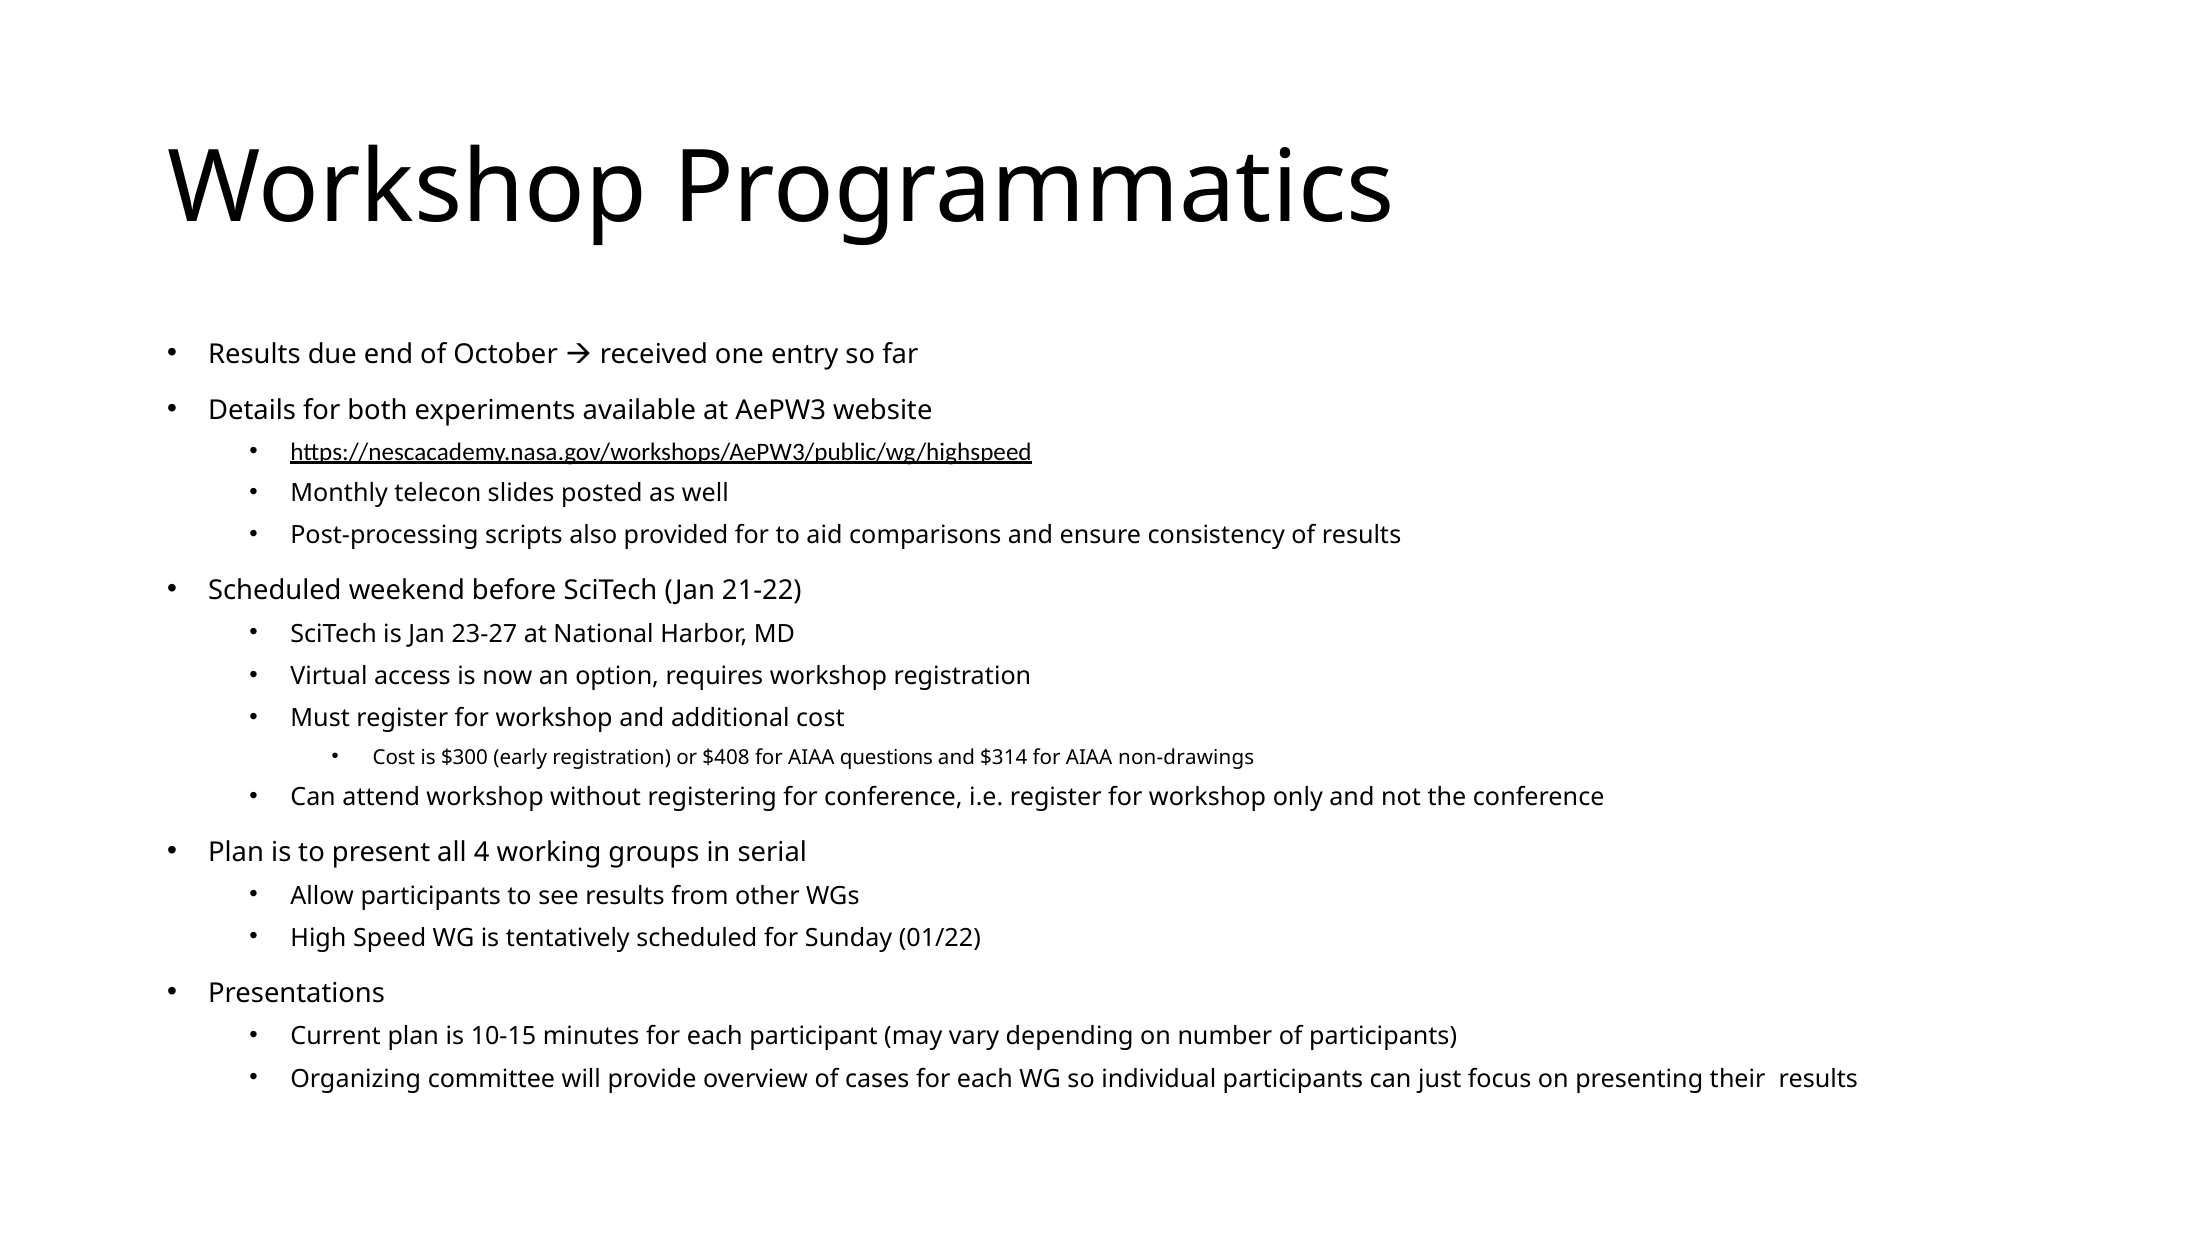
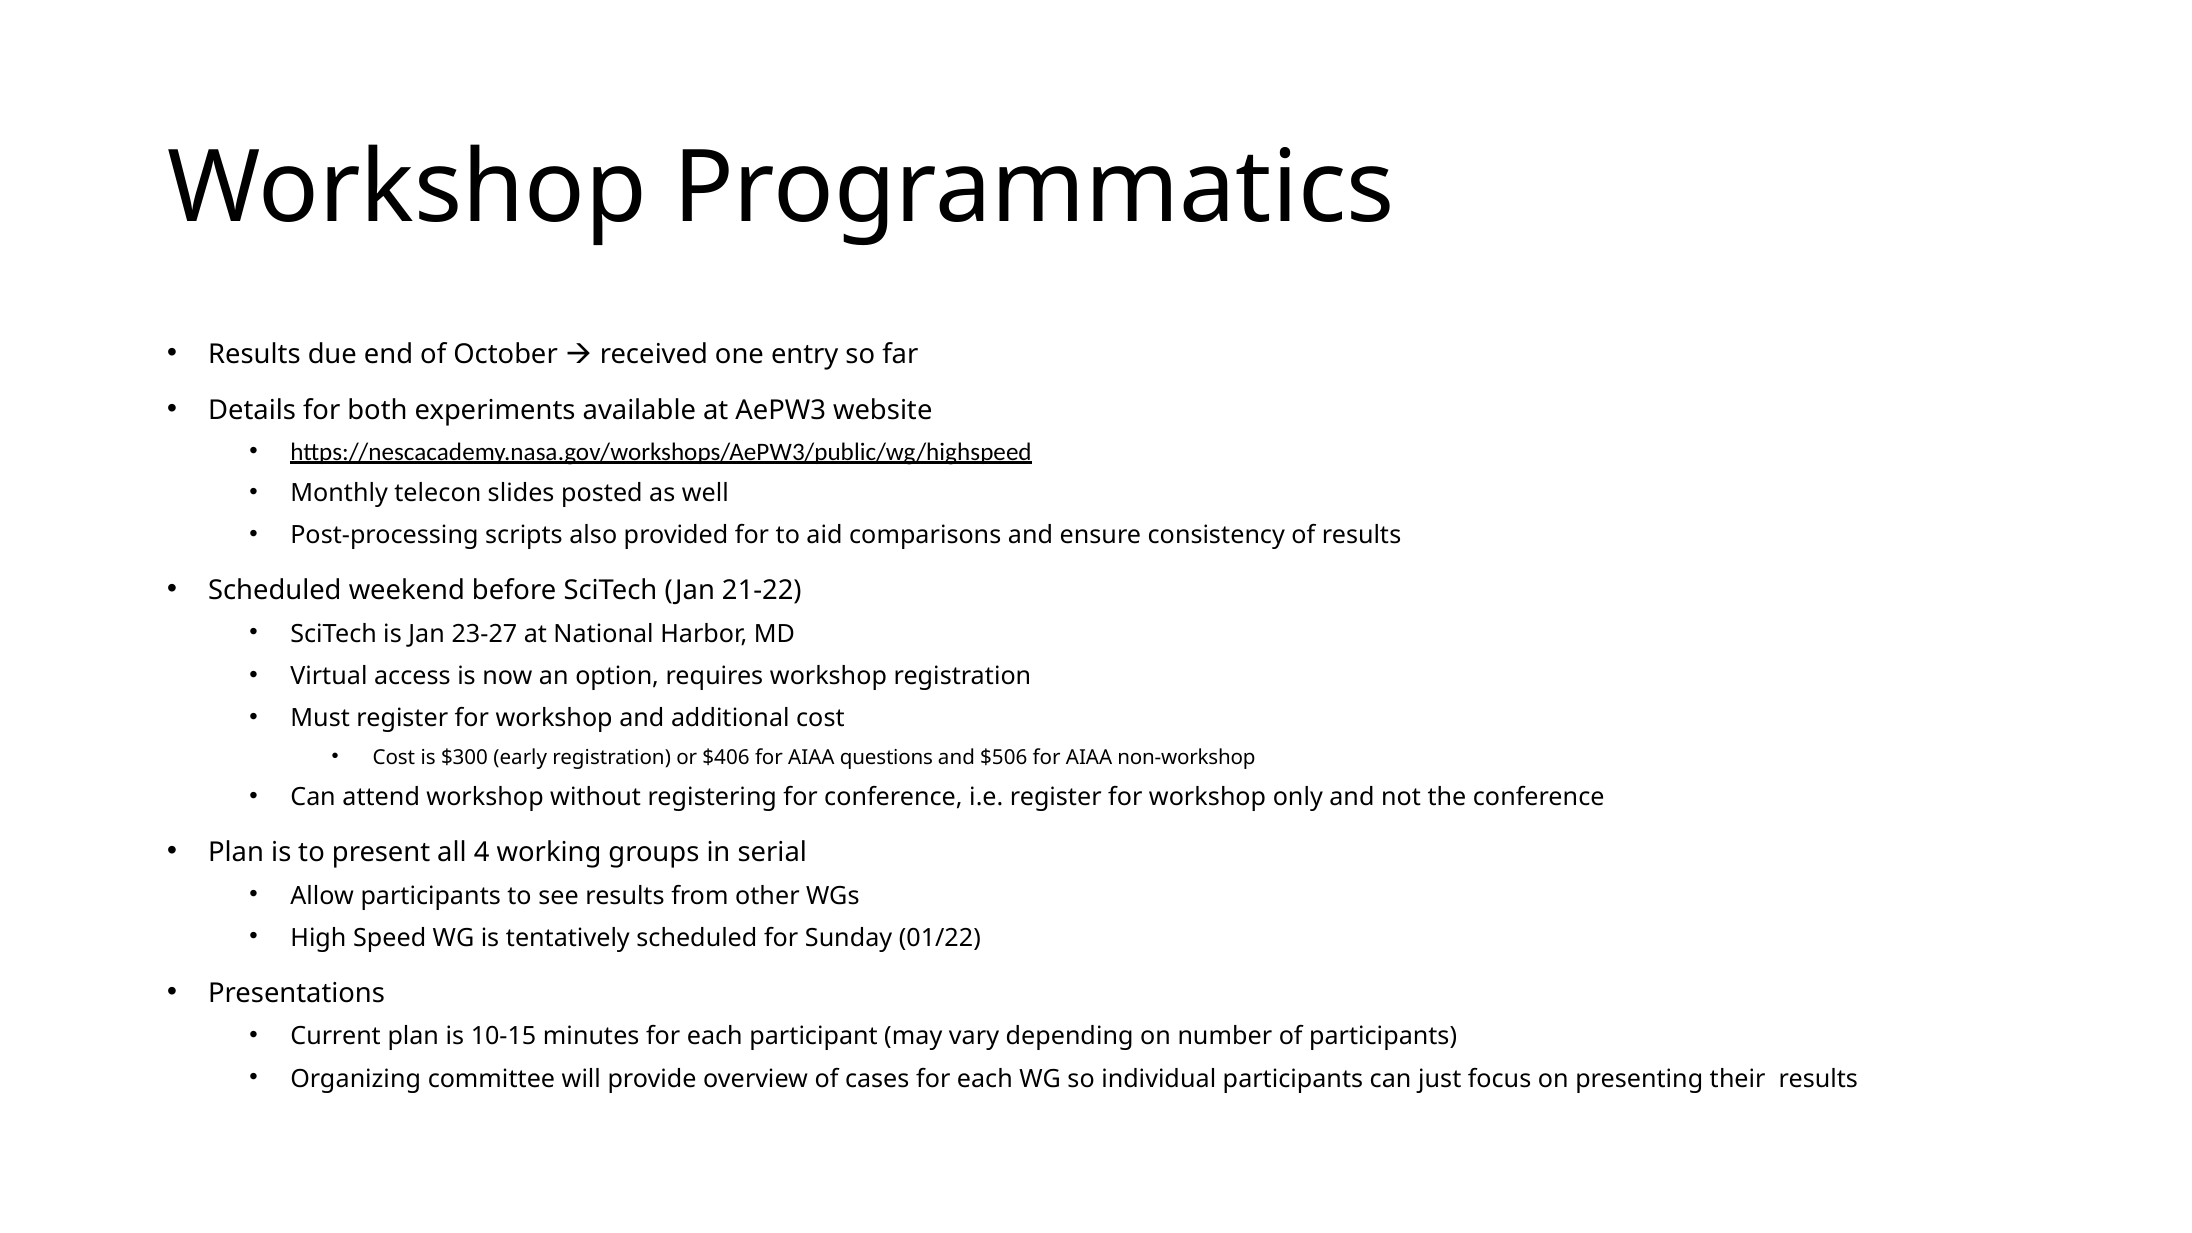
$408: $408 -> $406 (726, 758)
$314: $314 -> $506 (1004, 758)
non-drawings: non-drawings -> non-workshop (1186, 758)
